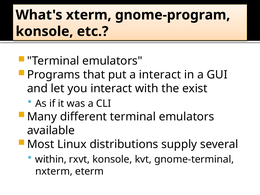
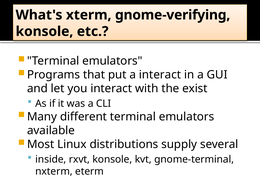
gnome-program: gnome-program -> gnome-verifying (173, 15)
within: within -> inside (51, 159)
